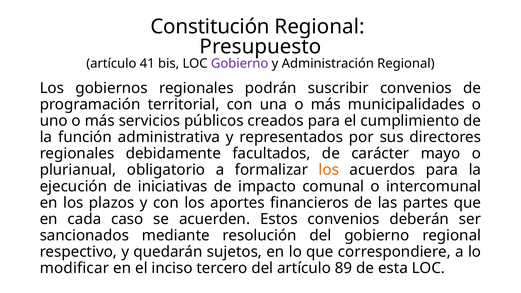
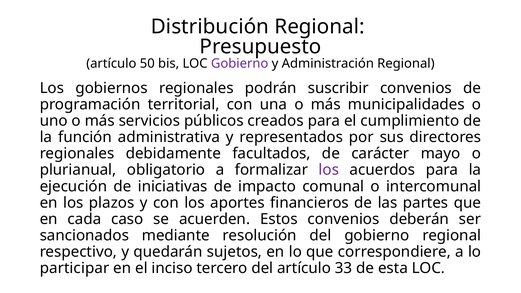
Constitución: Constitución -> Distribución (210, 27)
41: 41 -> 50 (147, 63)
los colour: orange -> purple (329, 170)
modificar: modificar -> participar (75, 268)
89: 89 -> 33 (344, 268)
